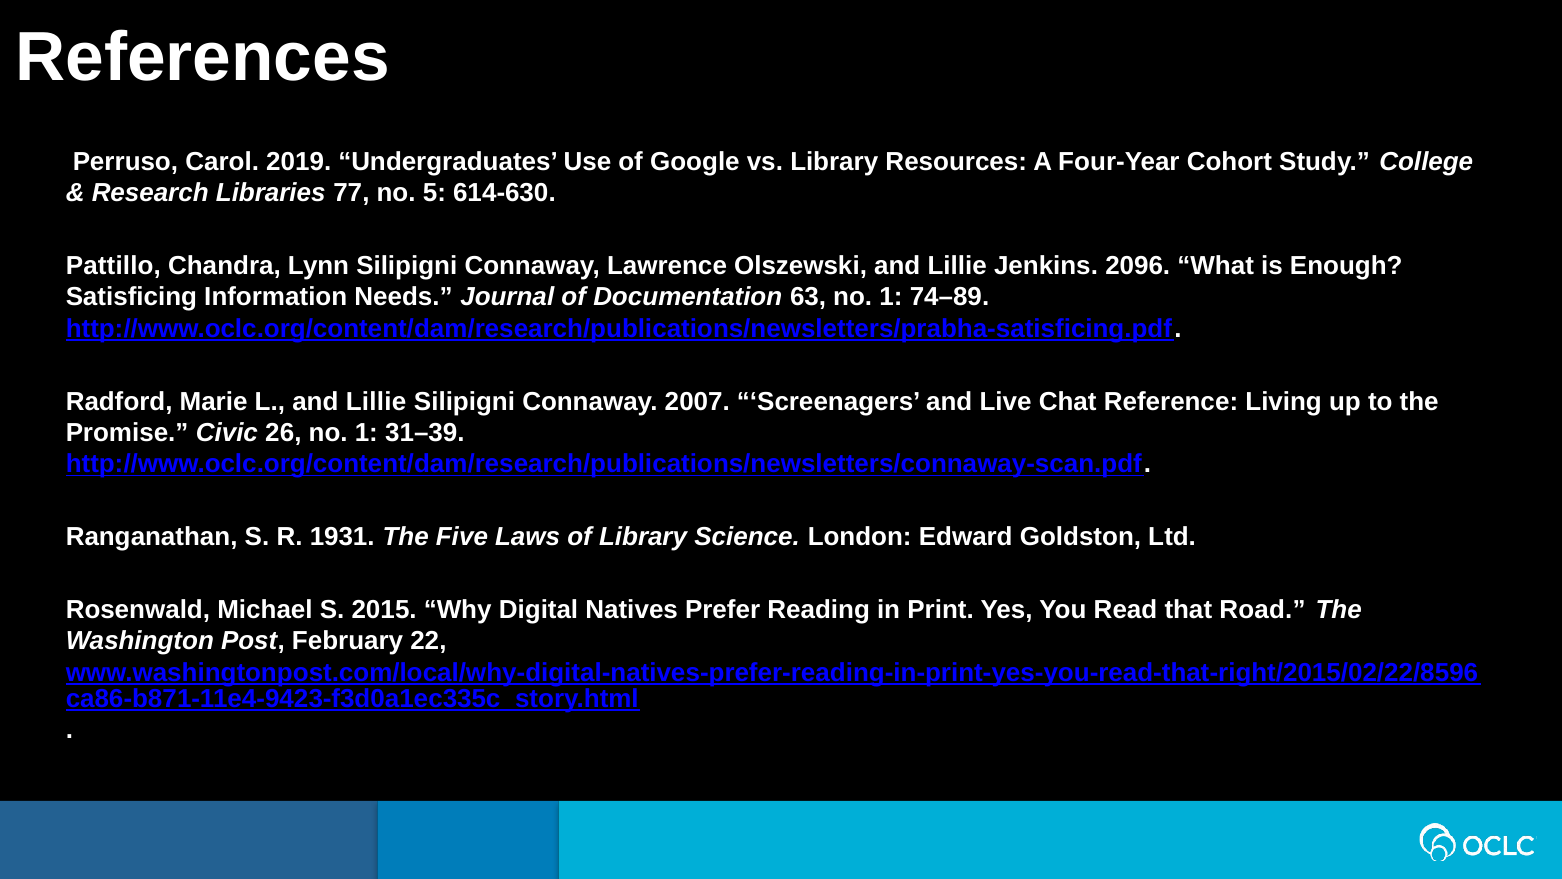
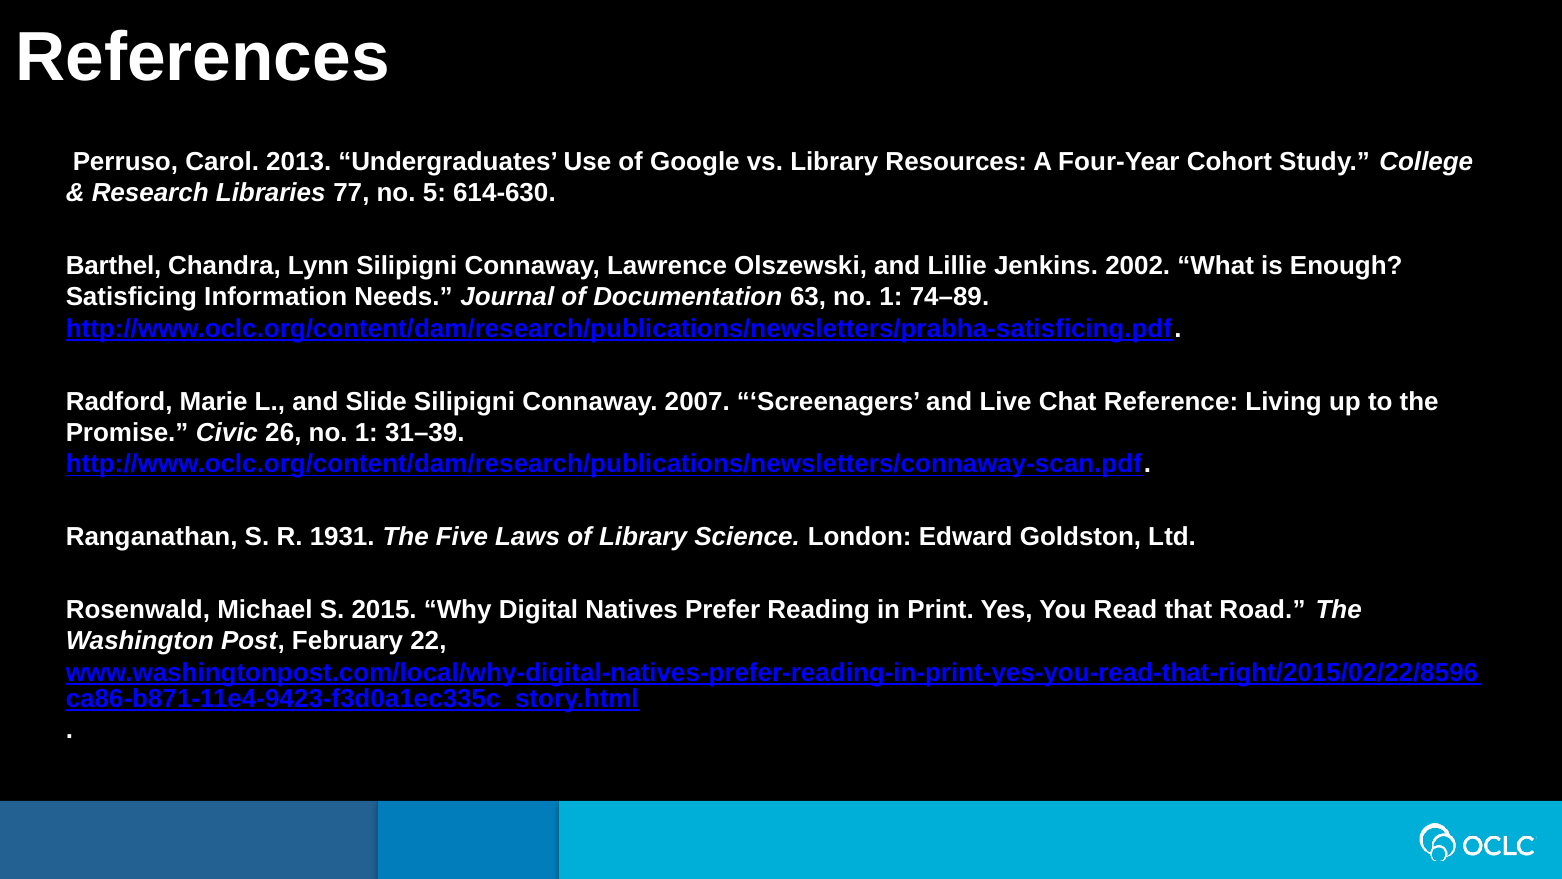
2019: 2019 -> 2013 (299, 162)
Pattillo: Pattillo -> Barthel (114, 266)
2096: 2096 -> 2002 (1138, 266)
L and Lillie: Lillie -> Slide (376, 401)
